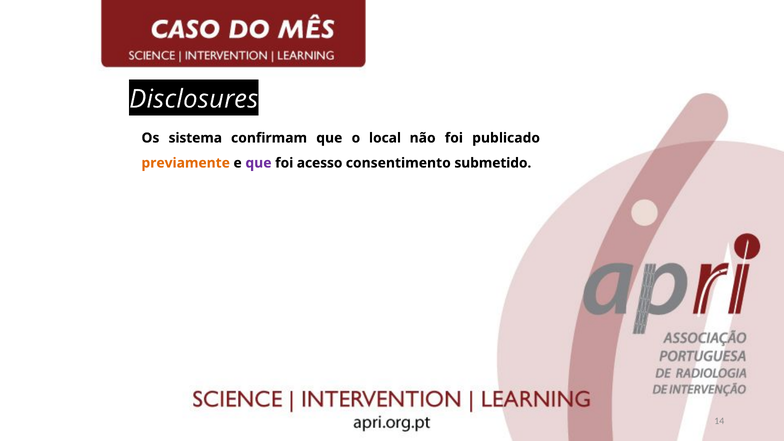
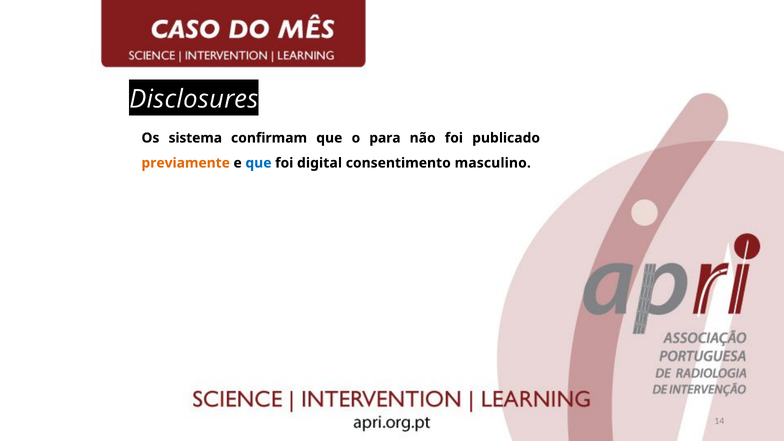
local: local -> para (385, 138)
que colour: purple -> blue (258, 163)
acesso: acesso -> digital (319, 163)
submetido: submetido -> masculino (493, 163)
